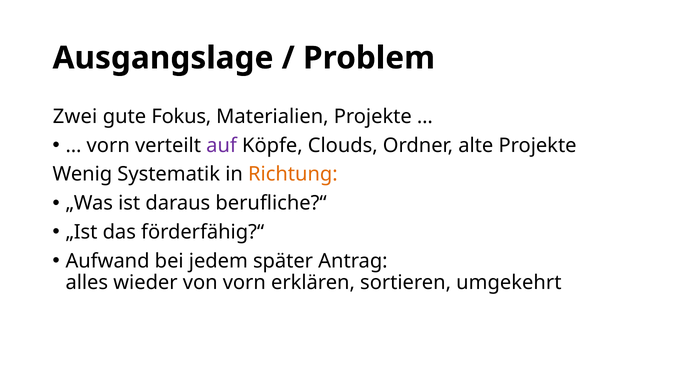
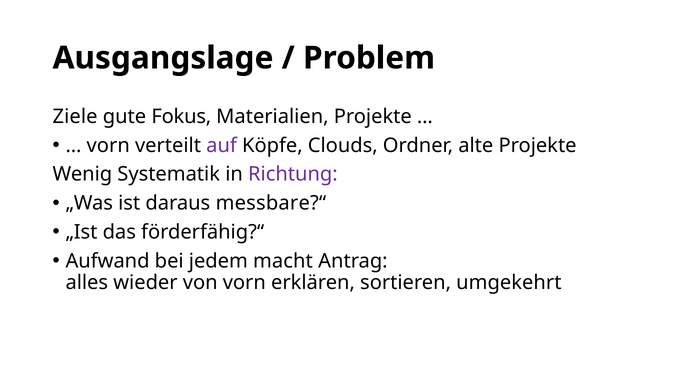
Zwei: Zwei -> Ziele (75, 117)
Richtung colour: orange -> purple (293, 174)
berufliche?“: berufliche?“ -> messbare?“ (271, 203)
später: später -> macht (283, 261)
